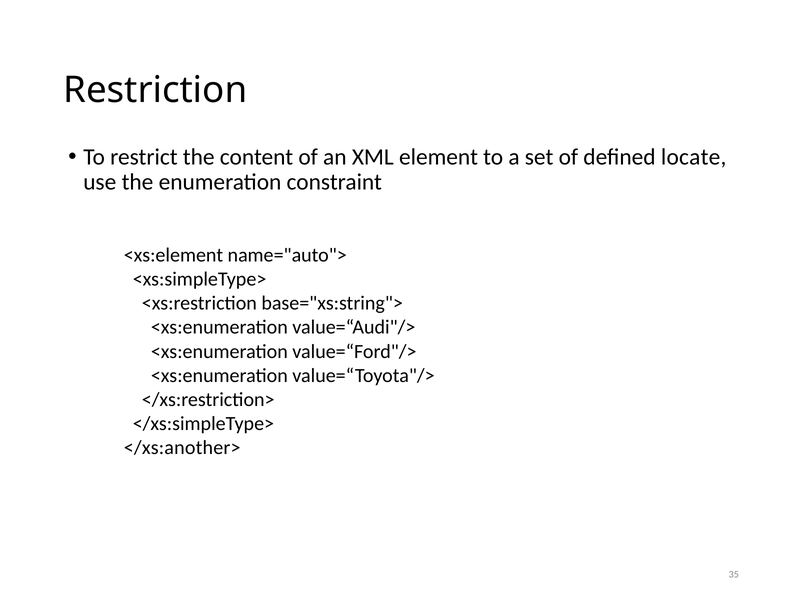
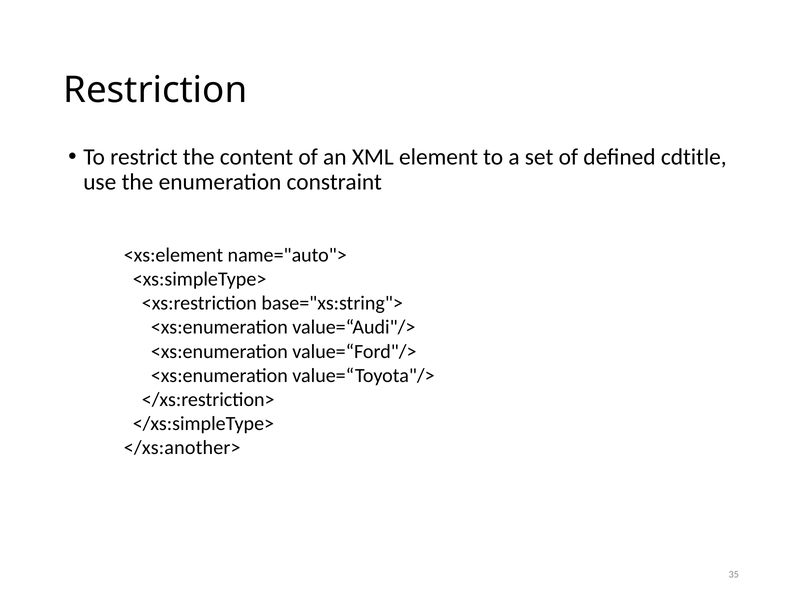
locate: locate -> cdtitle (694, 157)
